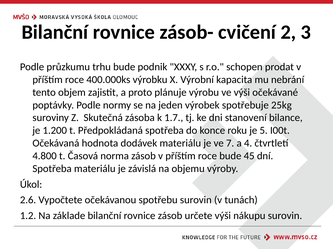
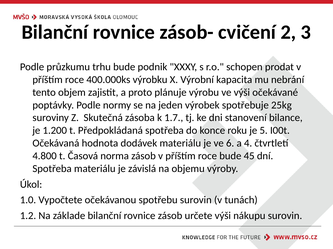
7: 7 -> 6 (230, 144)
2.6: 2.6 -> 1.0 (28, 201)
